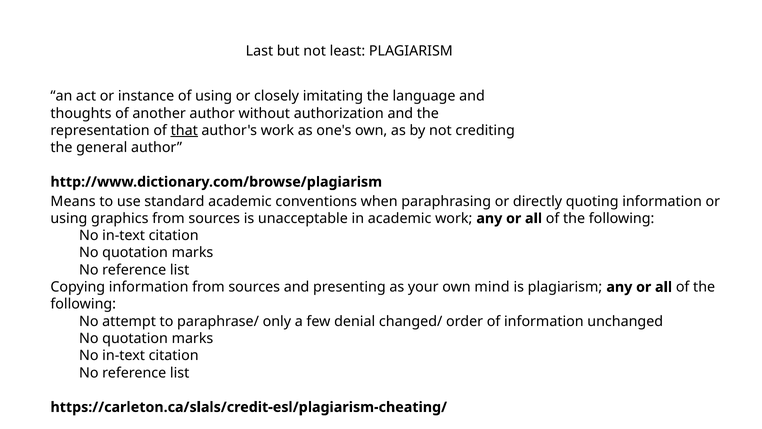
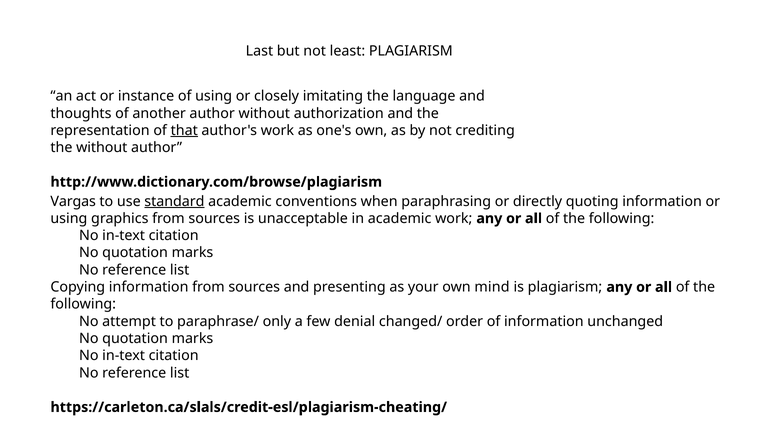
the general: general -> without (102, 147)
Means: Means -> Vargas (73, 201)
standard underline: none -> present (174, 201)
